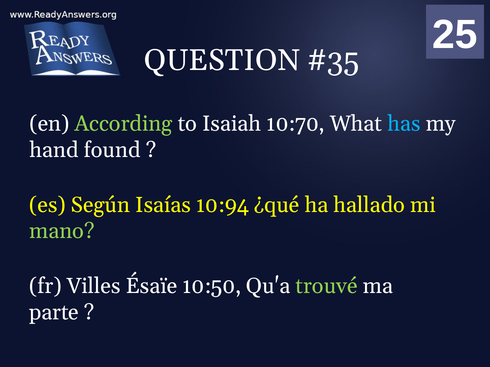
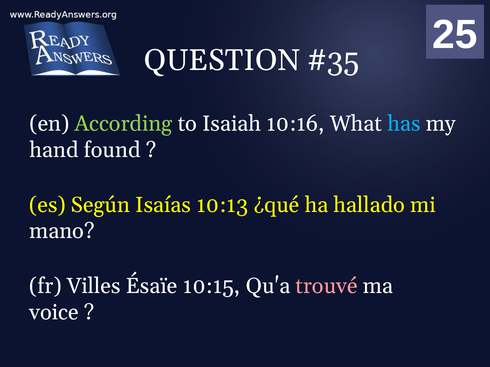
10:70: 10:70 -> 10:16 (295, 124)
10:94: 10:94 -> 10:13 (222, 205)
mano colour: light green -> white (62, 231)
10:50: 10:50 -> 10:15 (211, 287)
trouvé colour: light green -> pink (327, 287)
parte: parte -> voice (54, 313)
